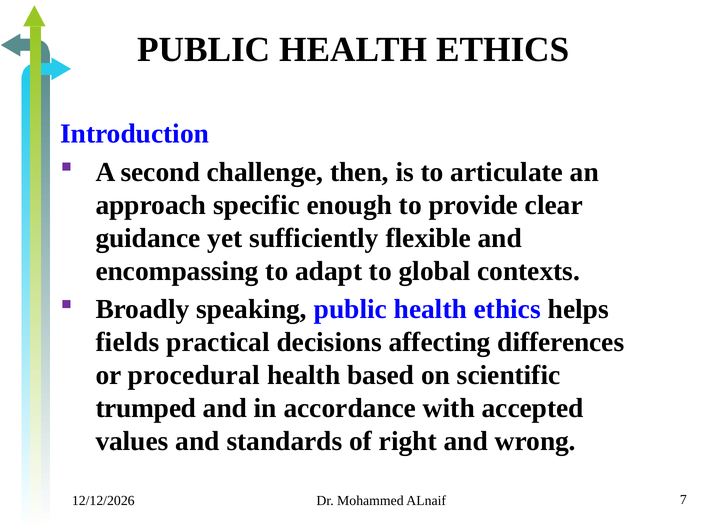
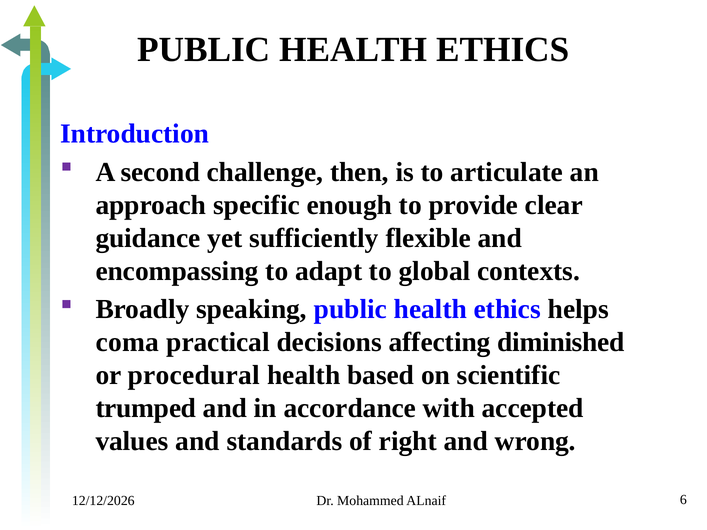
fields: fields -> coma (127, 342)
differences: differences -> diminished (561, 342)
7: 7 -> 6 (683, 500)
